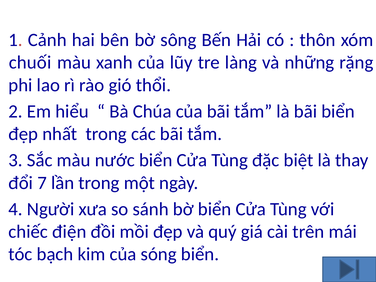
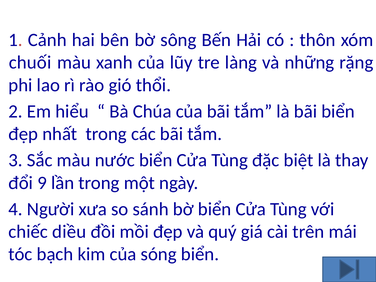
7: 7 -> 9 (42, 183)
điện: điện -> diều (69, 232)
